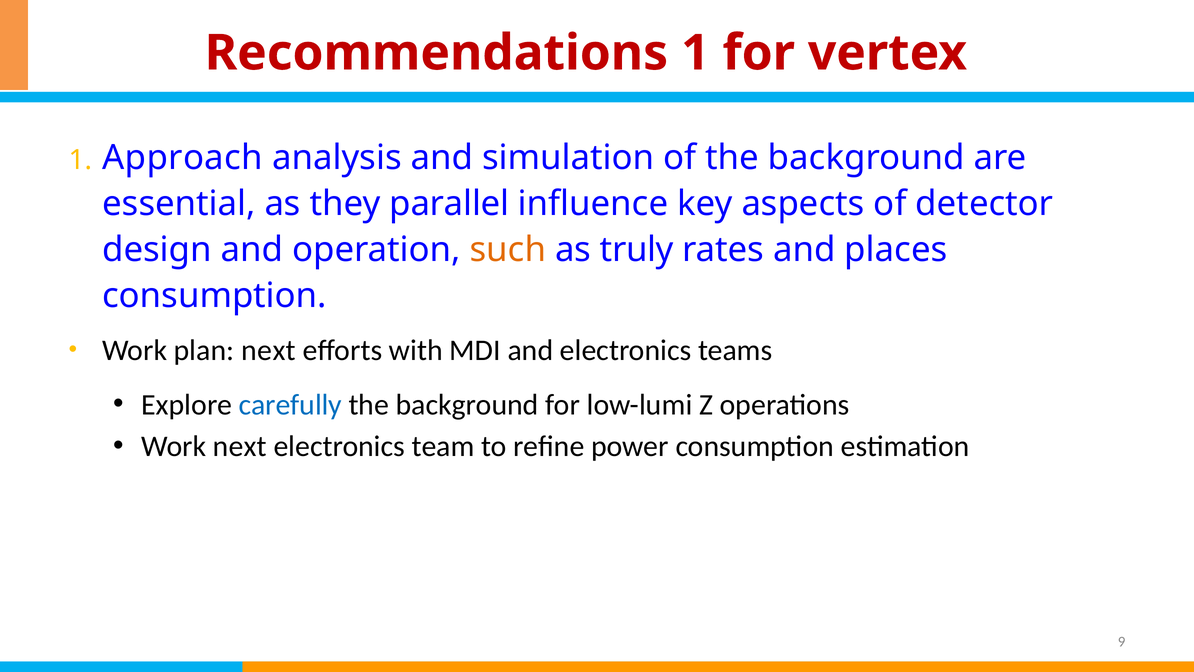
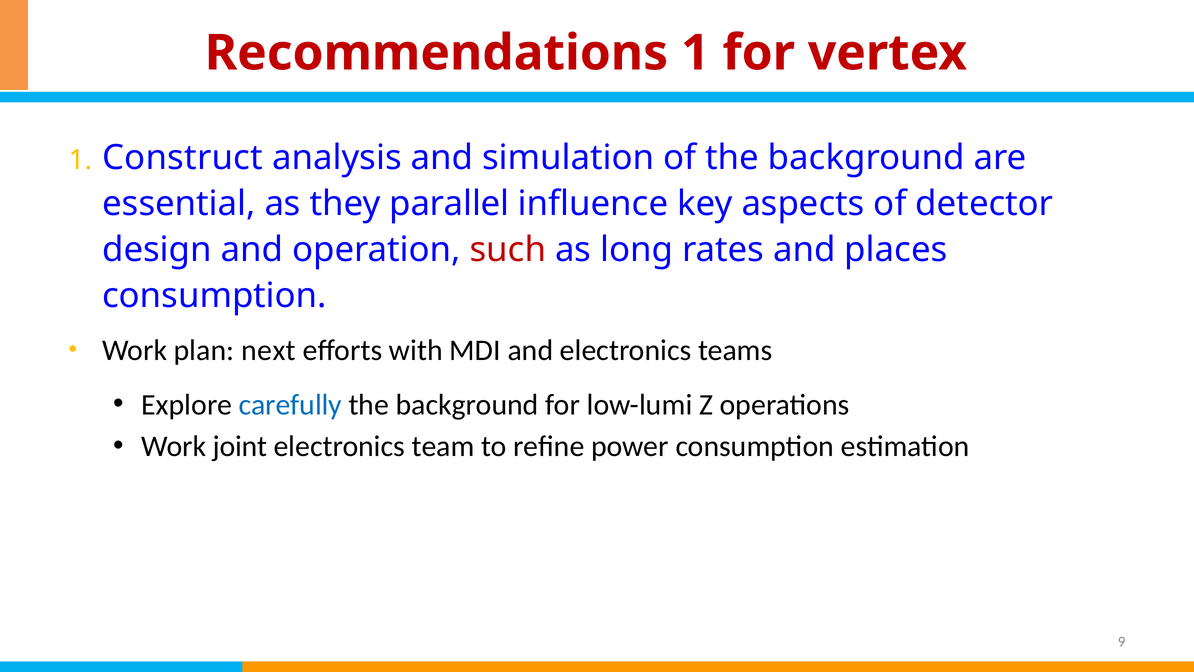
Approach: Approach -> Construct (183, 158)
such colour: orange -> red (508, 250)
truly: truly -> long (637, 250)
Work next: next -> joint (240, 446)
